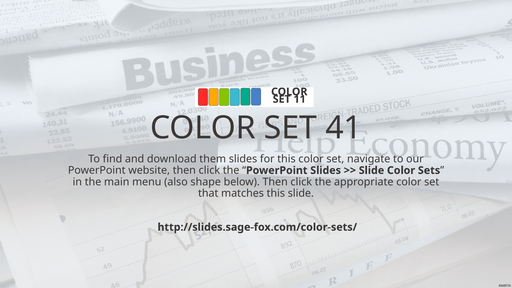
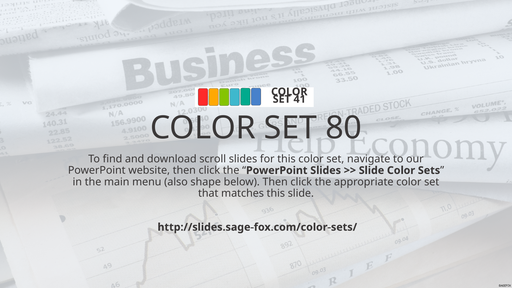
11: 11 -> 41 (300, 99)
41: 41 -> 80 (344, 128)
them: them -> scroll (213, 159)
